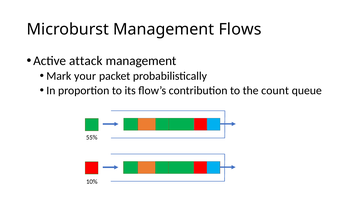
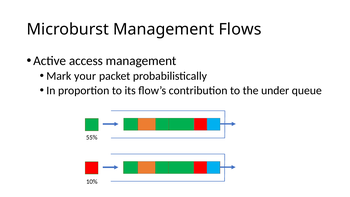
attack: attack -> access (86, 61)
count: count -> under (275, 90)
